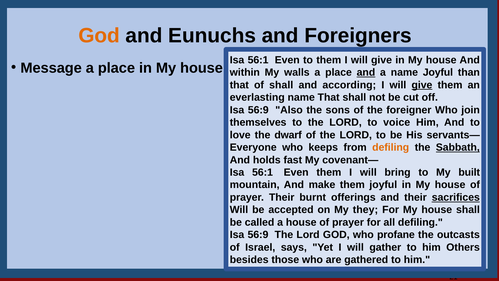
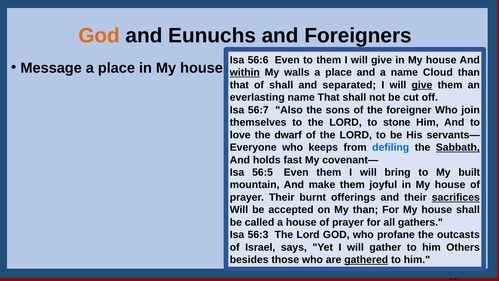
56:1: 56:1 -> 56:6 (258, 60)
within underline: none -> present (245, 72)
and underline: present -> none (366, 72)
name Joyful: Joyful -> Cloud (438, 72)
according: according -> separated (349, 85)
56:9: 56:9 -> 56:7 (258, 110)
voice: voice -> stone (397, 122)
defiling colour: orange -> blue (391, 147)
56:1: 56:1 -> 56:5 (263, 172)
My they: they -> than (365, 210)
all defiling: defiling -> gathers (420, 222)
56:9: 56:9 -> 56:3 (258, 235)
gathered underline: none -> present (366, 260)
